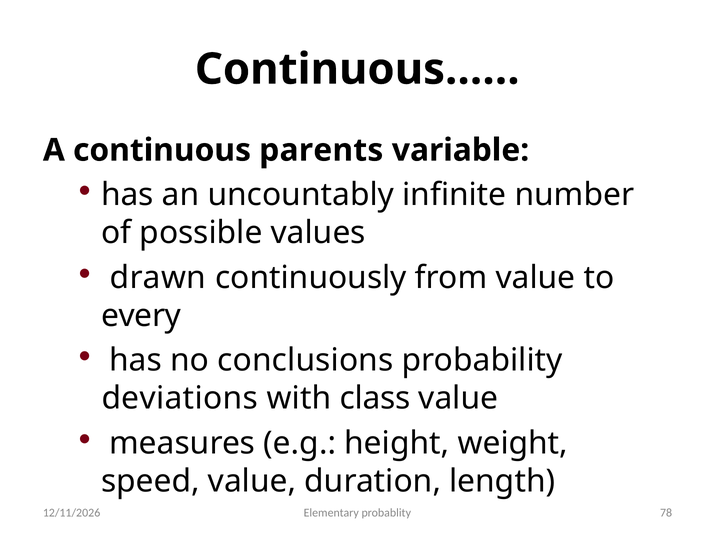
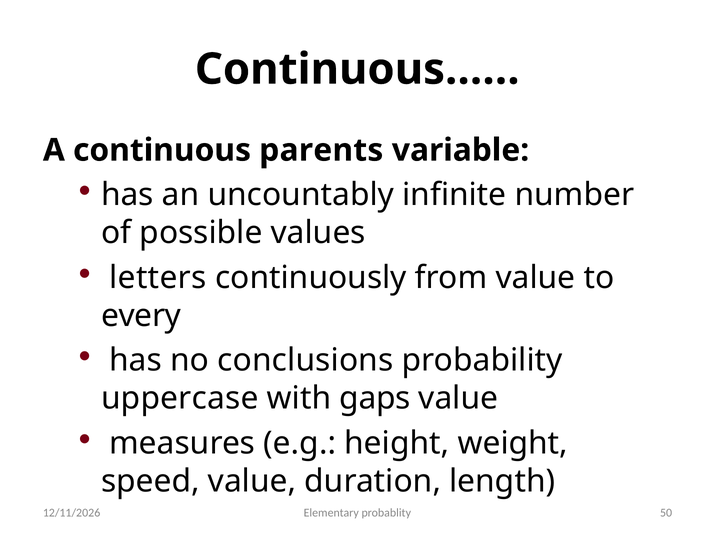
drawn: drawn -> letters (158, 277)
deviations: deviations -> uppercase (180, 398)
class: class -> gaps (375, 398)
78: 78 -> 50 (666, 512)
